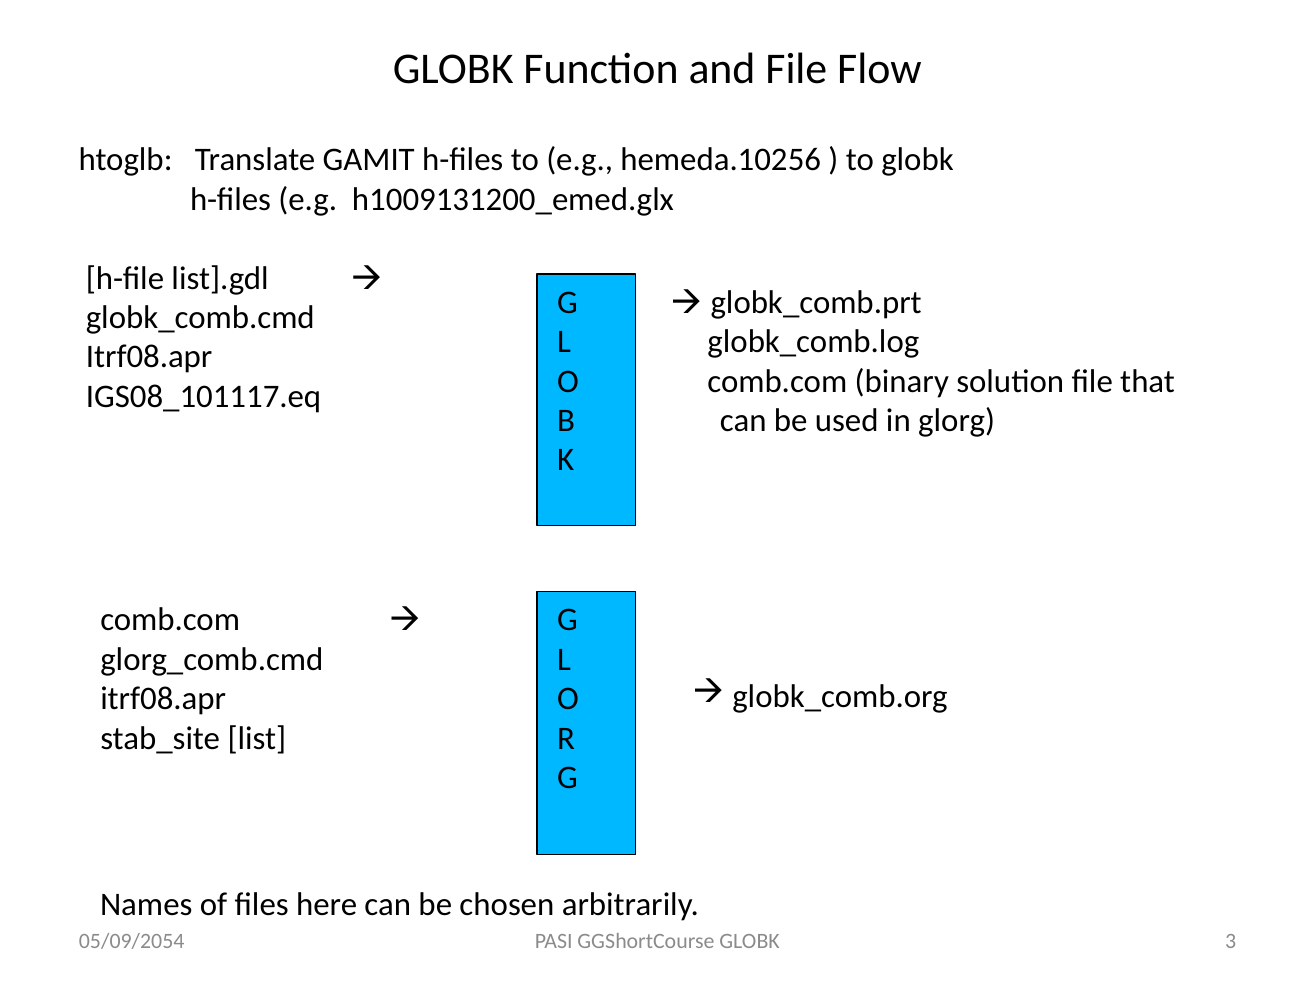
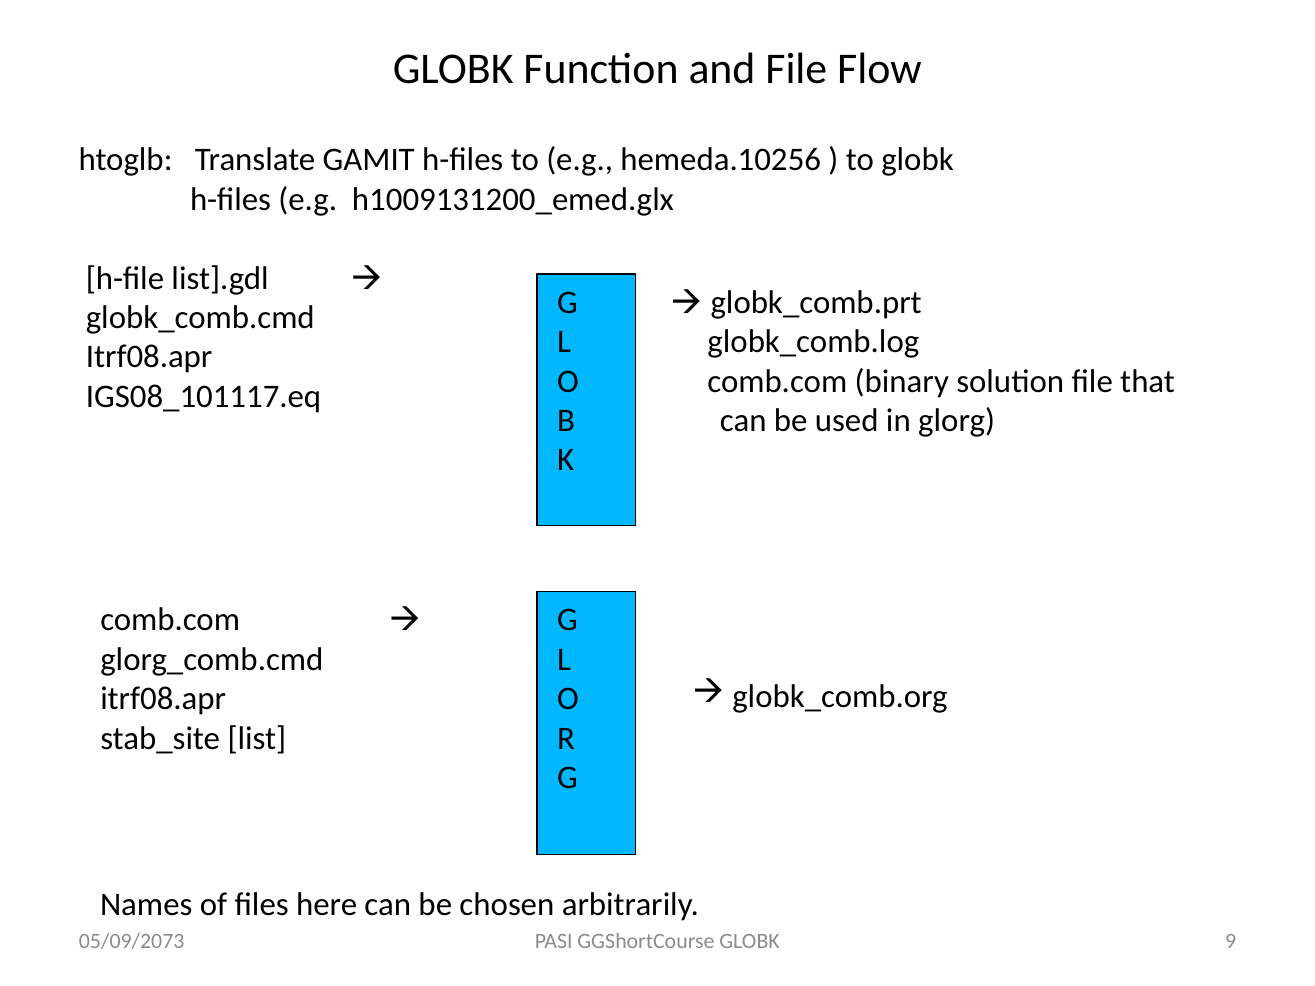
05/09/2054: 05/09/2054 -> 05/09/2073 (132, 942)
3: 3 -> 9 (1231, 942)
